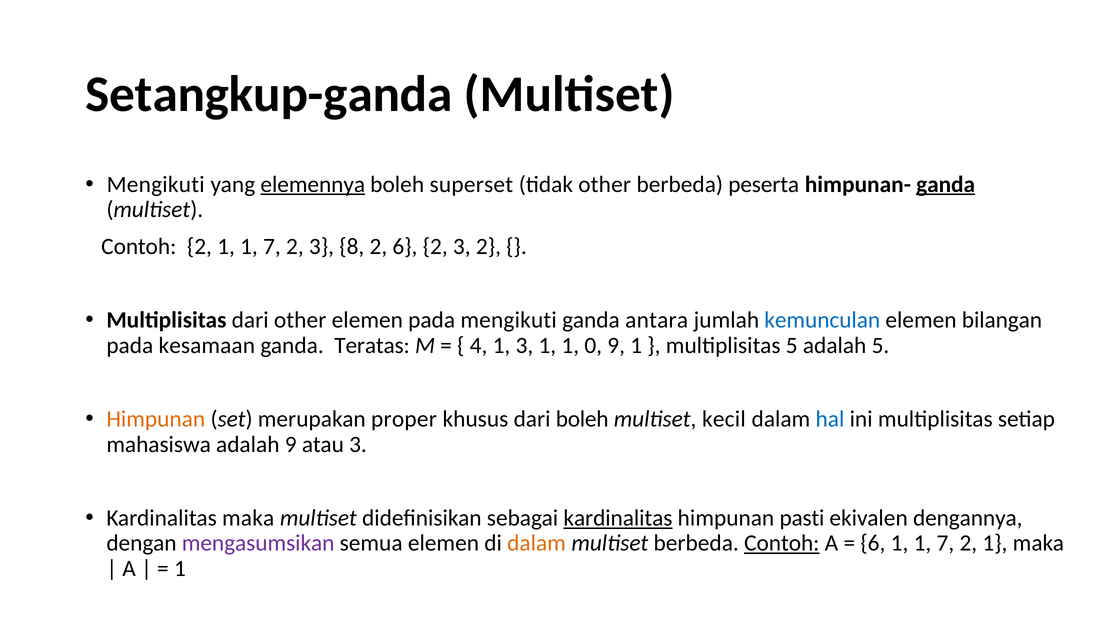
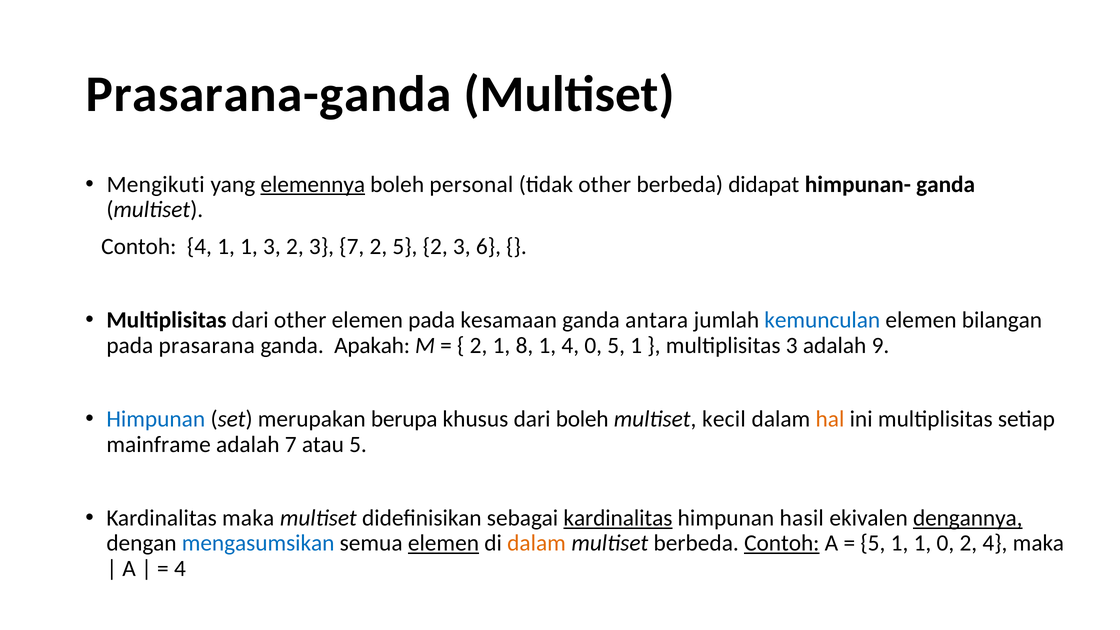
Setangkup-ganda: Setangkup-ganda -> Prasarana-ganda (269, 94)
superset: superset -> personal (471, 184)
peserta: peserta -> didapat (764, 184)
ganda underline: present -> none (946, 184)
Contoh 2: 2 -> 4 (199, 246)
7: 7 -> 3 (272, 246)
3 8: 8 -> 7 (352, 246)
2 6: 6 -> 5 (405, 246)
3 2: 2 -> 6 (488, 246)
pada mengikuti: mengikuti -> kesamaan (509, 320)
kesamaan: kesamaan -> prasarana (207, 345)
Teratas: Teratas -> Apakah (372, 345)
4: 4 -> 2 (479, 345)
1 3: 3 -> 8 (524, 345)
1: 1 -> 4 (570, 345)
0 9: 9 -> 5 (616, 345)
multiplisitas 5: 5 -> 3 (792, 345)
adalah 5: 5 -> 9 (881, 345)
Himpunan colour: orange -> blue (156, 419)
proper: proper -> berupa (404, 419)
hal colour: blue -> orange (830, 419)
mahasiswa: mahasiswa -> mainframe (159, 444)
adalah 9: 9 -> 7 (291, 444)
atau 3: 3 -> 5 (358, 444)
pasti: pasti -> hasil (802, 518)
dengannya underline: none -> present (968, 518)
mengasumsikan colour: purple -> blue (258, 543)
elemen underline: none -> present (443, 543)
6: 6 -> 5 (873, 543)
7: 7 -> 0 (945, 543)
1: 1 -> 4 (995, 543)
1: 1 -> 4 (180, 568)
